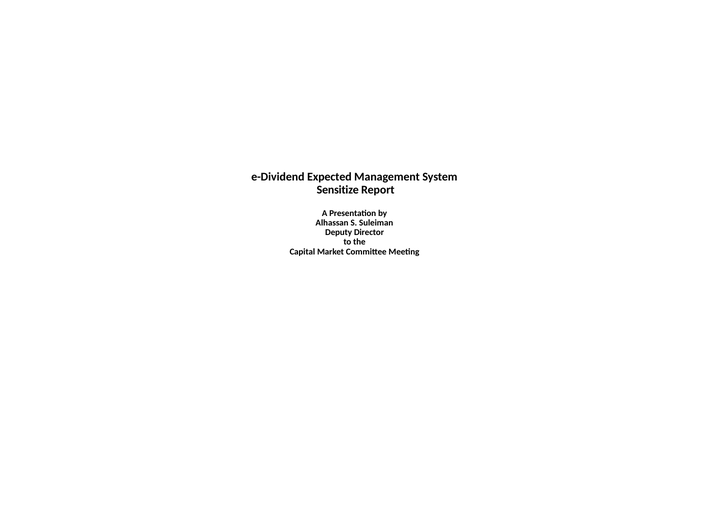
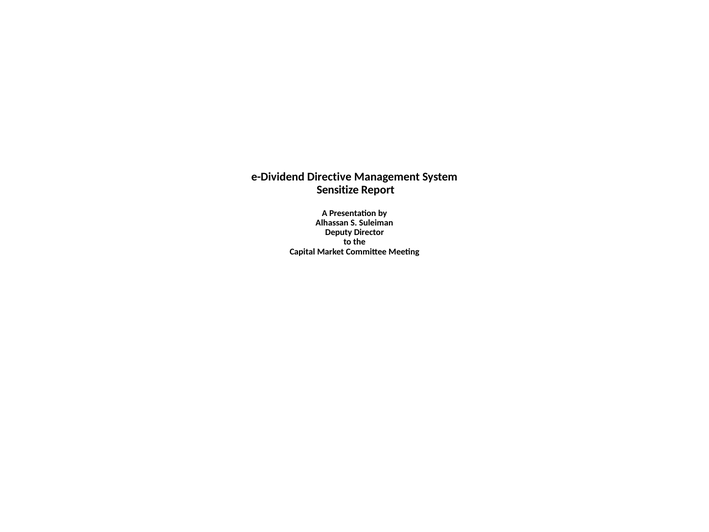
Expected: Expected -> Directive (329, 177)
